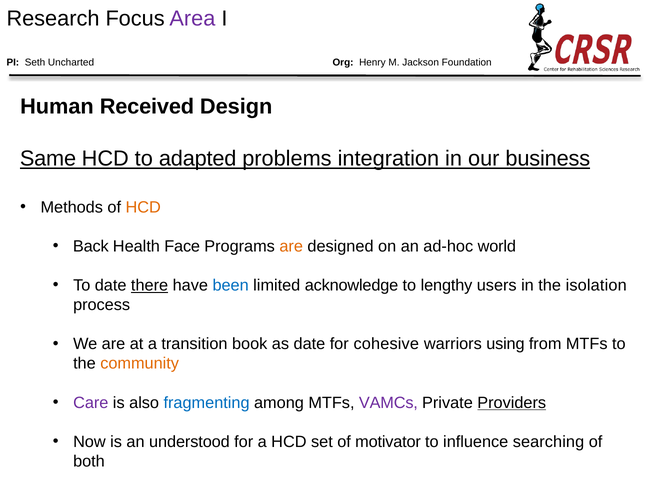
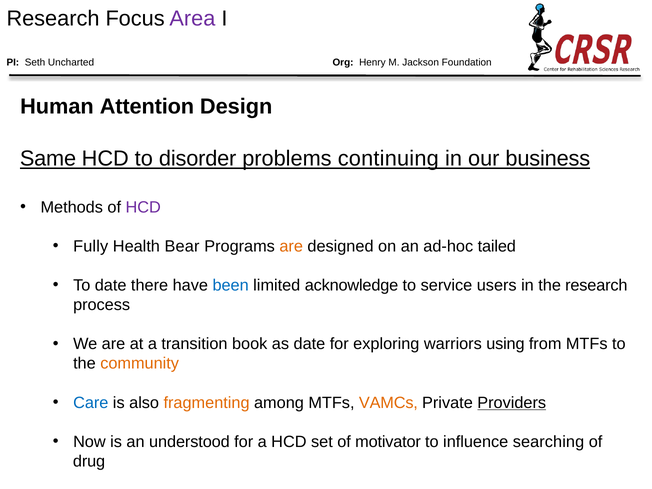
Received: Received -> Attention (147, 106)
adapted: adapted -> disorder (198, 159)
integration: integration -> continuing (388, 159)
HCD colour: orange -> purple (143, 207)
Back: Back -> Fully (91, 246)
Face: Face -> Bear (182, 246)
world: world -> tailed (497, 246)
there underline: present -> none (150, 285)
lengthy: lengthy -> service (446, 285)
the isolation: isolation -> research (596, 285)
cohesive: cohesive -> exploring (386, 344)
Care colour: purple -> blue (91, 403)
fragmenting colour: blue -> orange (207, 403)
VAMCs colour: purple -> orange (388, 403)
both: both -> drug (89, 461)
